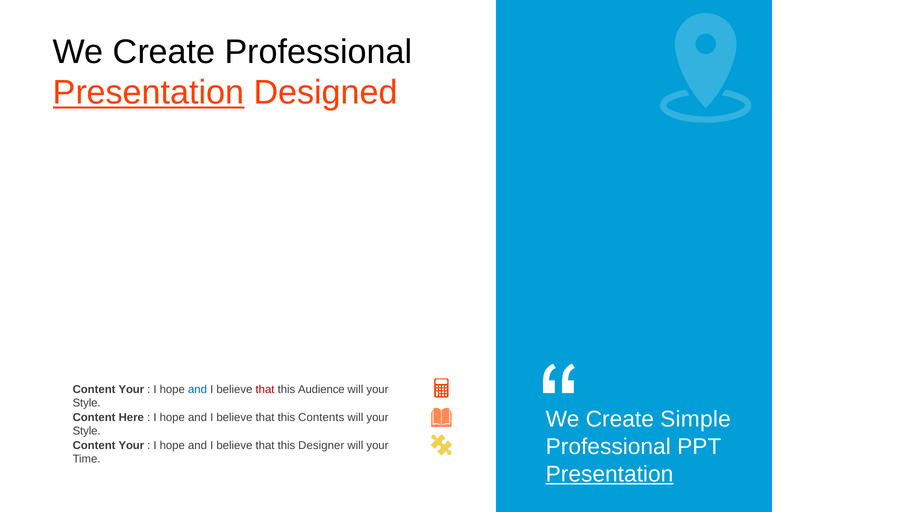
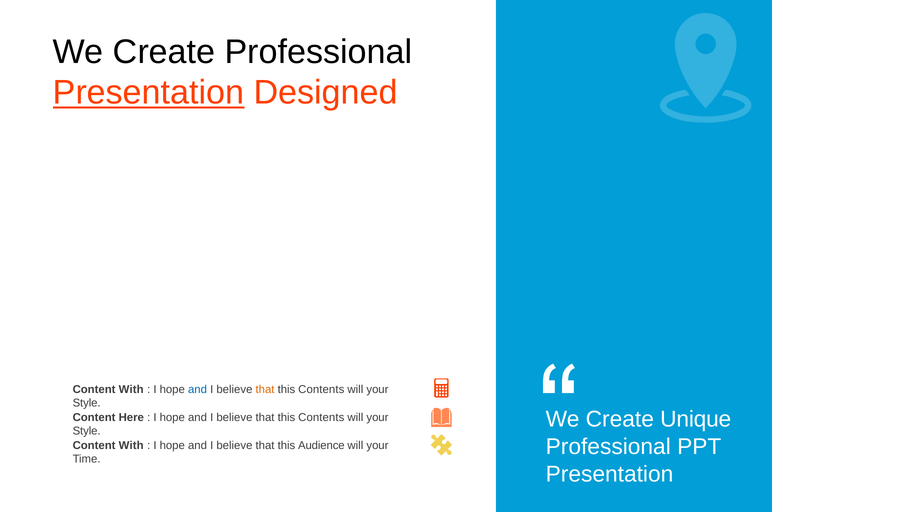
Your: Your -> With (131, 389)
that colour: red -> orange (265, 389)
Audience: Audience -> Contents (321, 389)
Simple: Simple -> Unique (696, 419)
Your: Your -> With (131, 445)
Designer: Designer -> Audience (321, 445)
Presentation underline: present -> none (610, 474)
